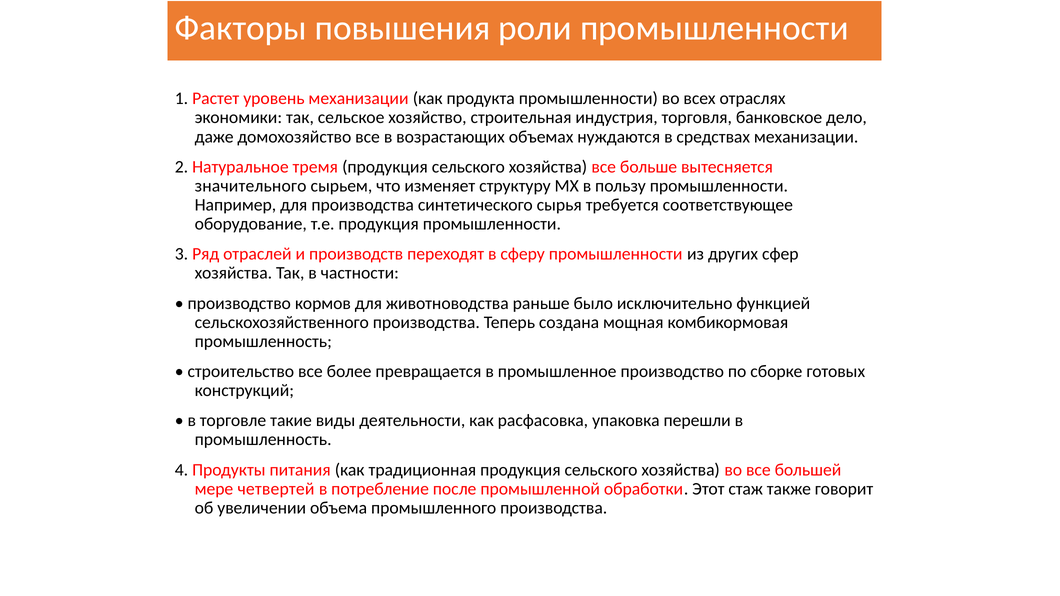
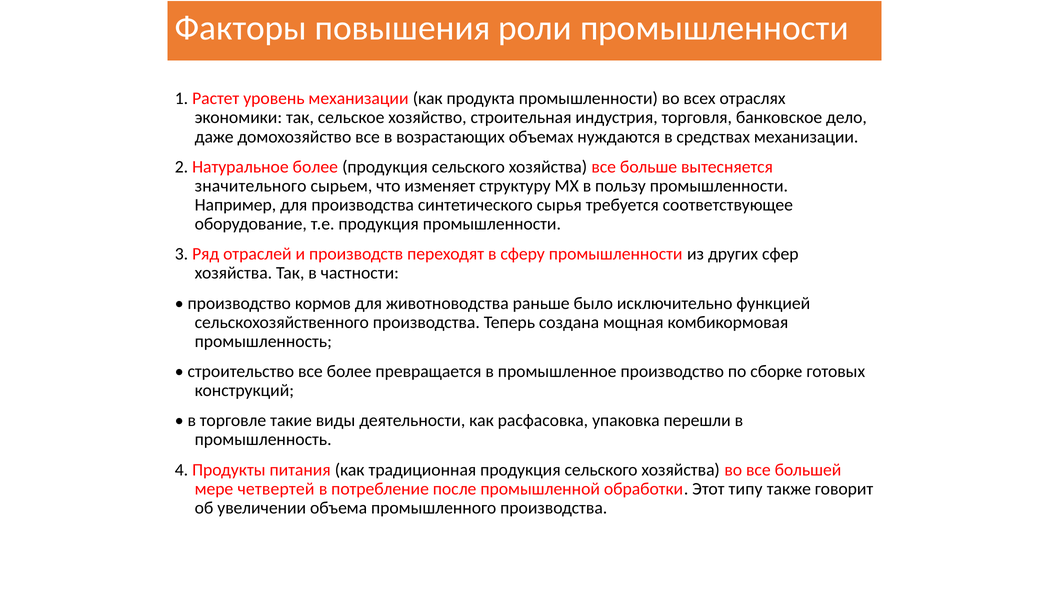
Натуральное тремя: тремя -> более (315, 167)
стаж: стаж -> типу (746, 489)
